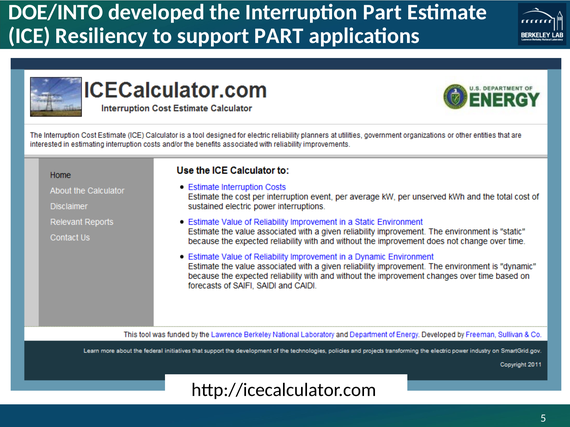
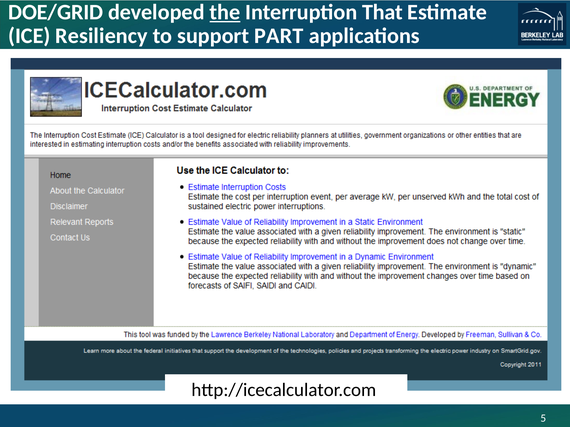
DOE/INTO: DOE/INTO -> DOE/GRID (56, 12)
the underline: none -> present (225, 12)
Interruption Part: Part -> That (383, 12)
